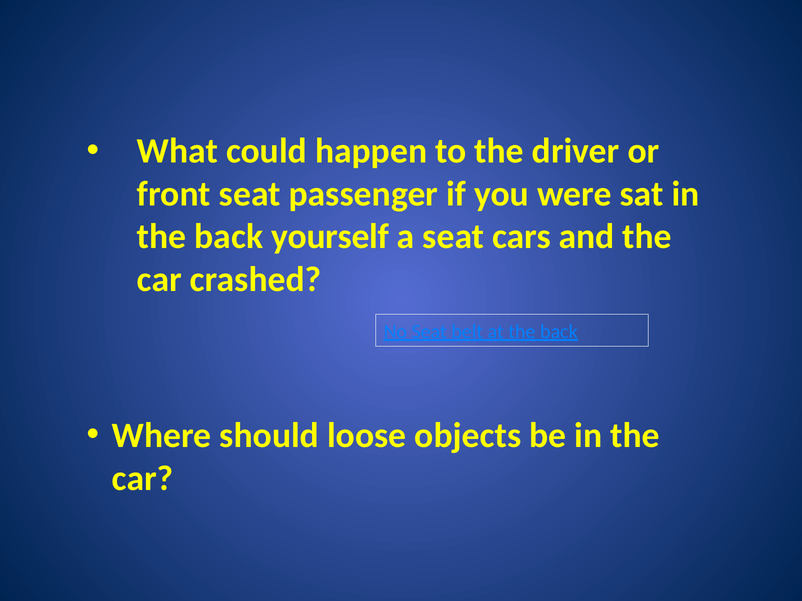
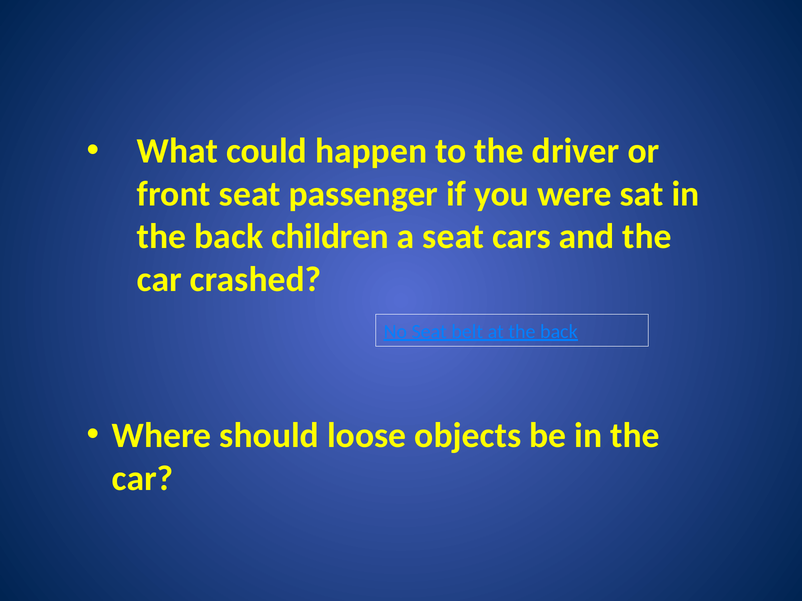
yourself: yourself -> children (330, 237)
